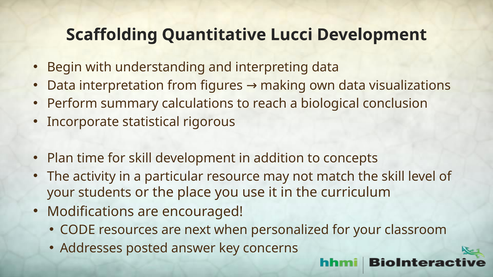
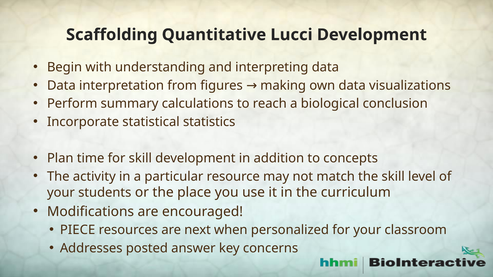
rigorous: rigorous -> statistics (209, 122)
CODE: CODE -> PIECE (78, 230)
